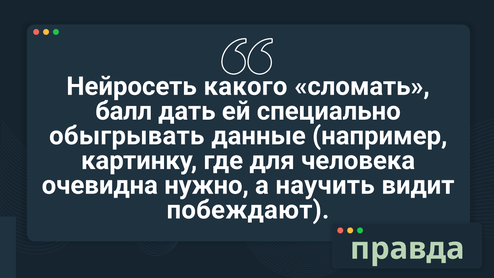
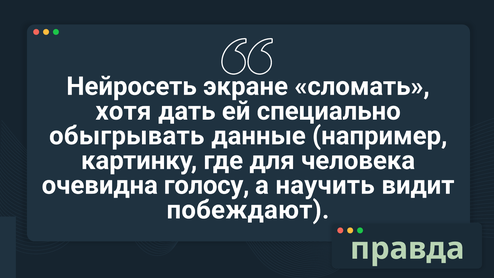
какого: какого -> экране (246, 86)
балл: балл -> хотя (123, 111)
нужно: нужно -> голосу (207, 185)
